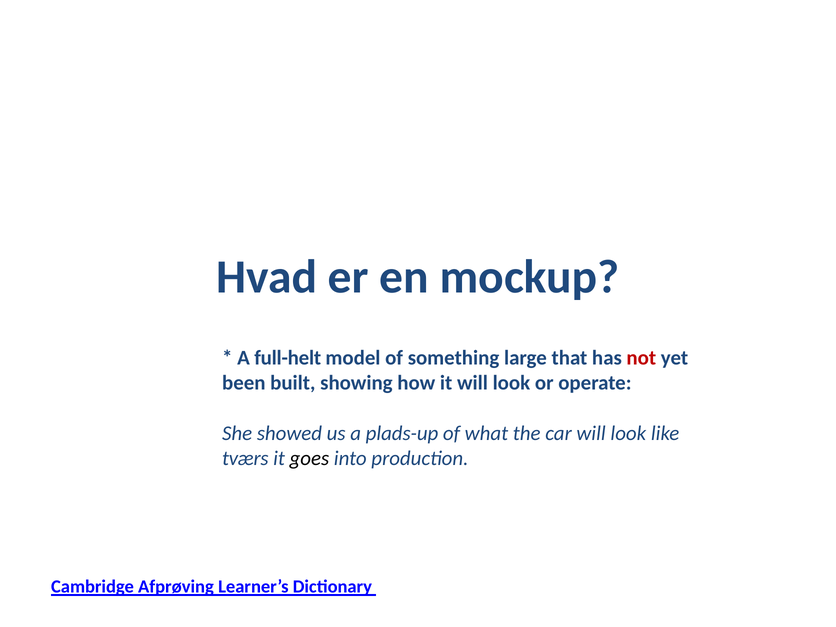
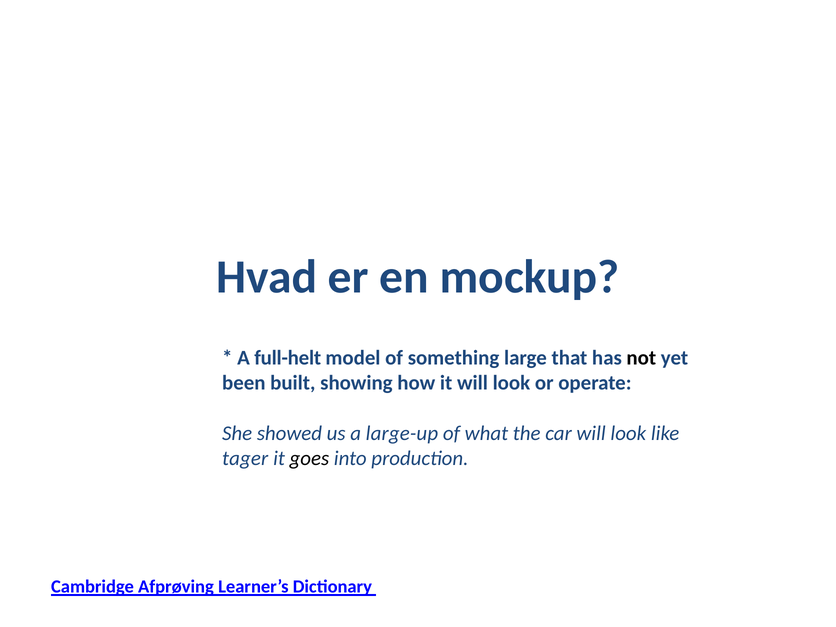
not colour: red -> black (641, 358)
plads-up: plads-up -> large-up (402, 433)
tværs: tværs -> tager (245, 458)
